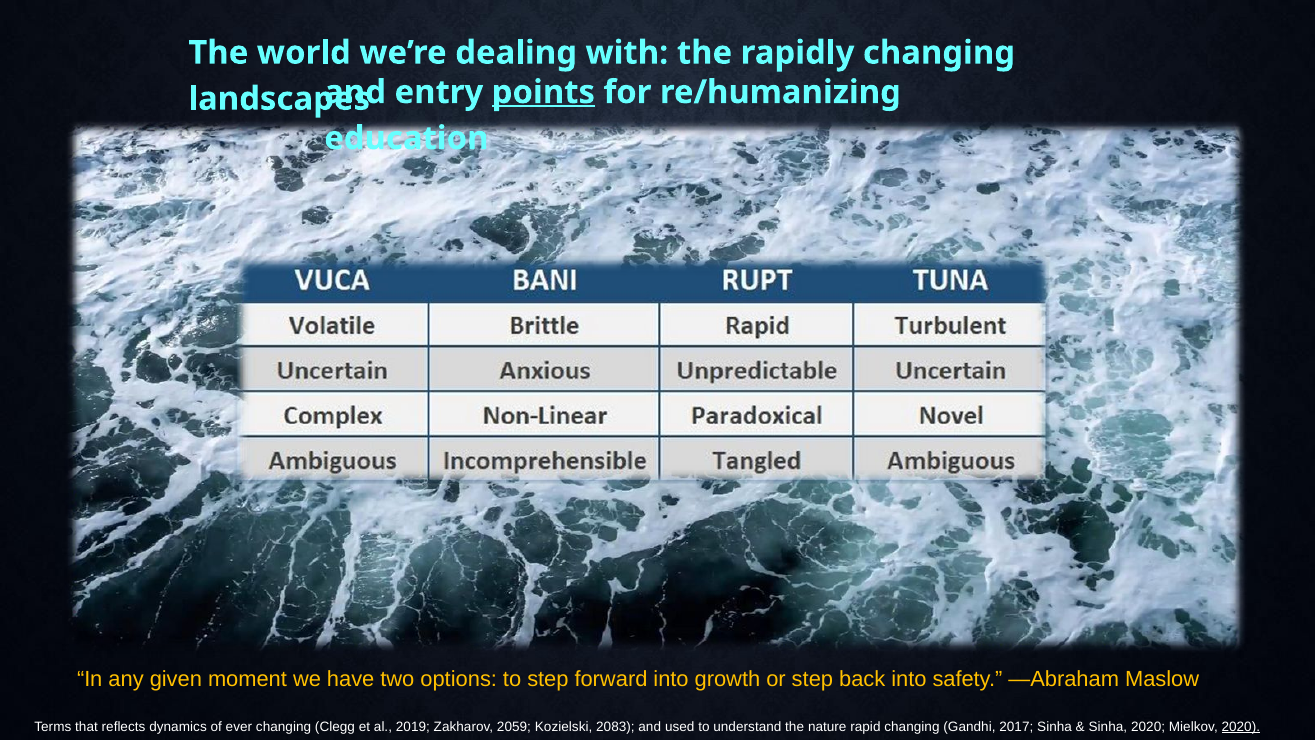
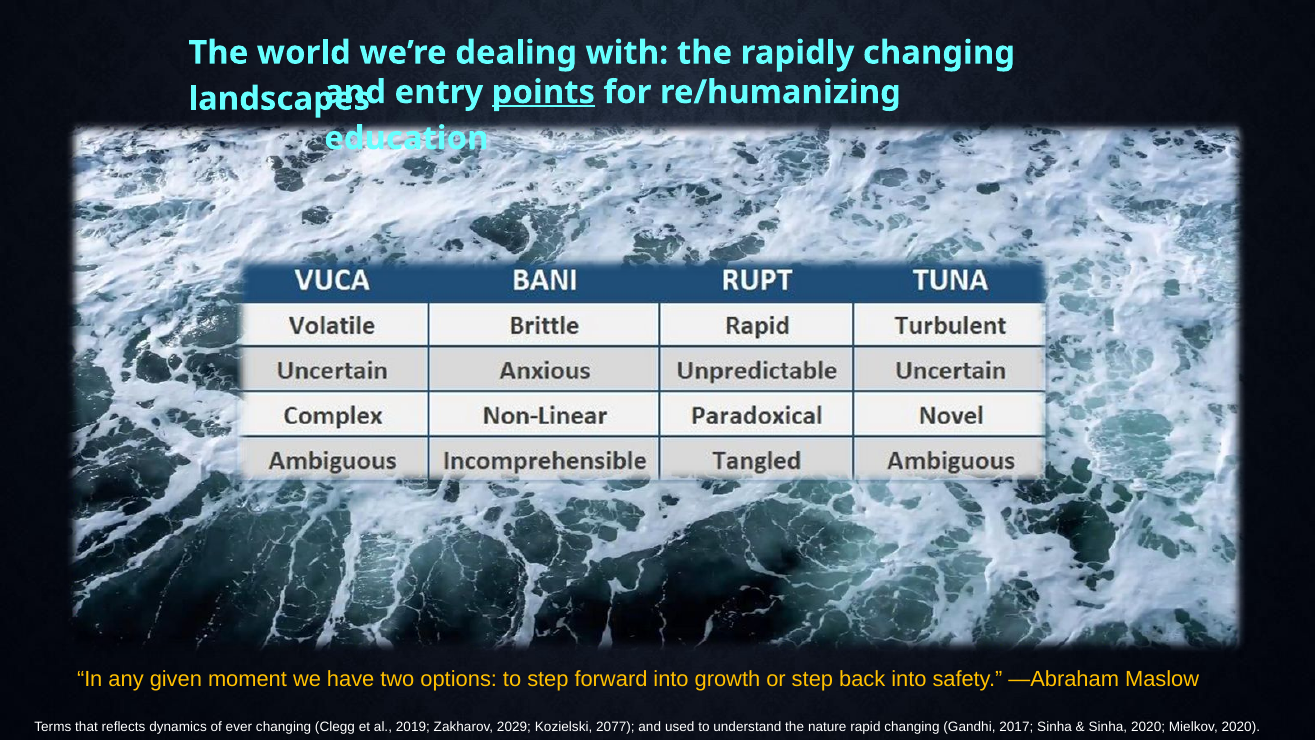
2059: 2059 -> 2029 (514, 726)
2083: 2083 -> 2077 (615, 726)
2020 underline: present -> none (1241, 726)
